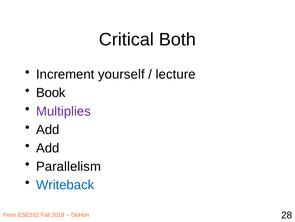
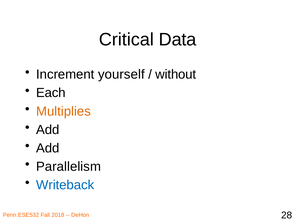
Both: Both -> Data (178, 39)
lecture: lecture -> without (176, 74)
Book: Book -> Each (51, 93)
Multiplies colour: purple -> orange (63, 111)
